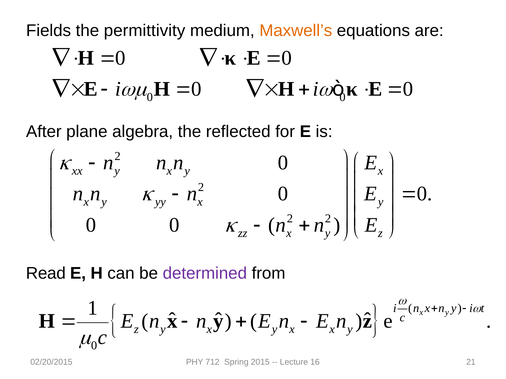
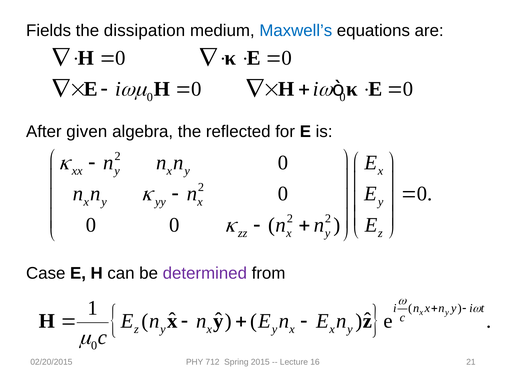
permittivity: permittivity -> dissipation (145, 31)
Maxwell’s colour: orange -> blue (296, 31)
plane: plane -> given (87, 132)
Read: Read -> Case (46, 274)
